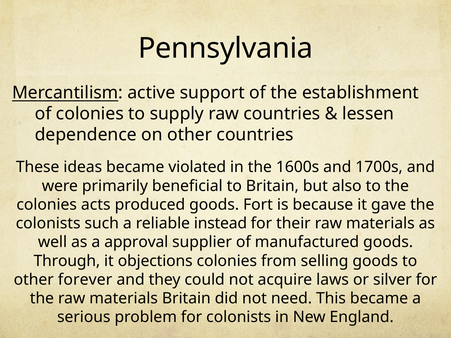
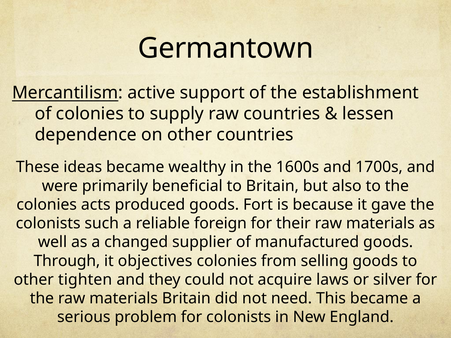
Pennsylvania: Pennsylvania -> Germantown (226, 48)
violated: violated -> wealthy (197, 167)
instead: instead -> foreign (220, 224)
approval: approval -> changed (136, 242)
objections: objections -> objectives (155, 261)
forever: forever -> tighten (85, 280)
